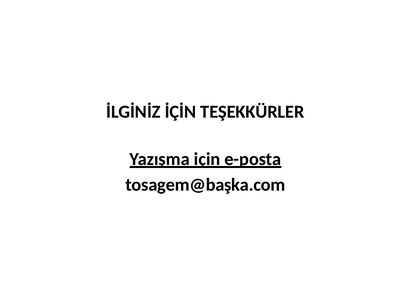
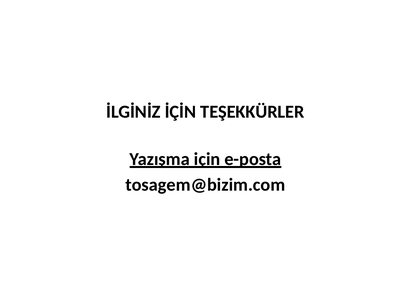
tosagem@başka.com: tosagem@başka.com -> tosagem@bizim.com (205, 185)
